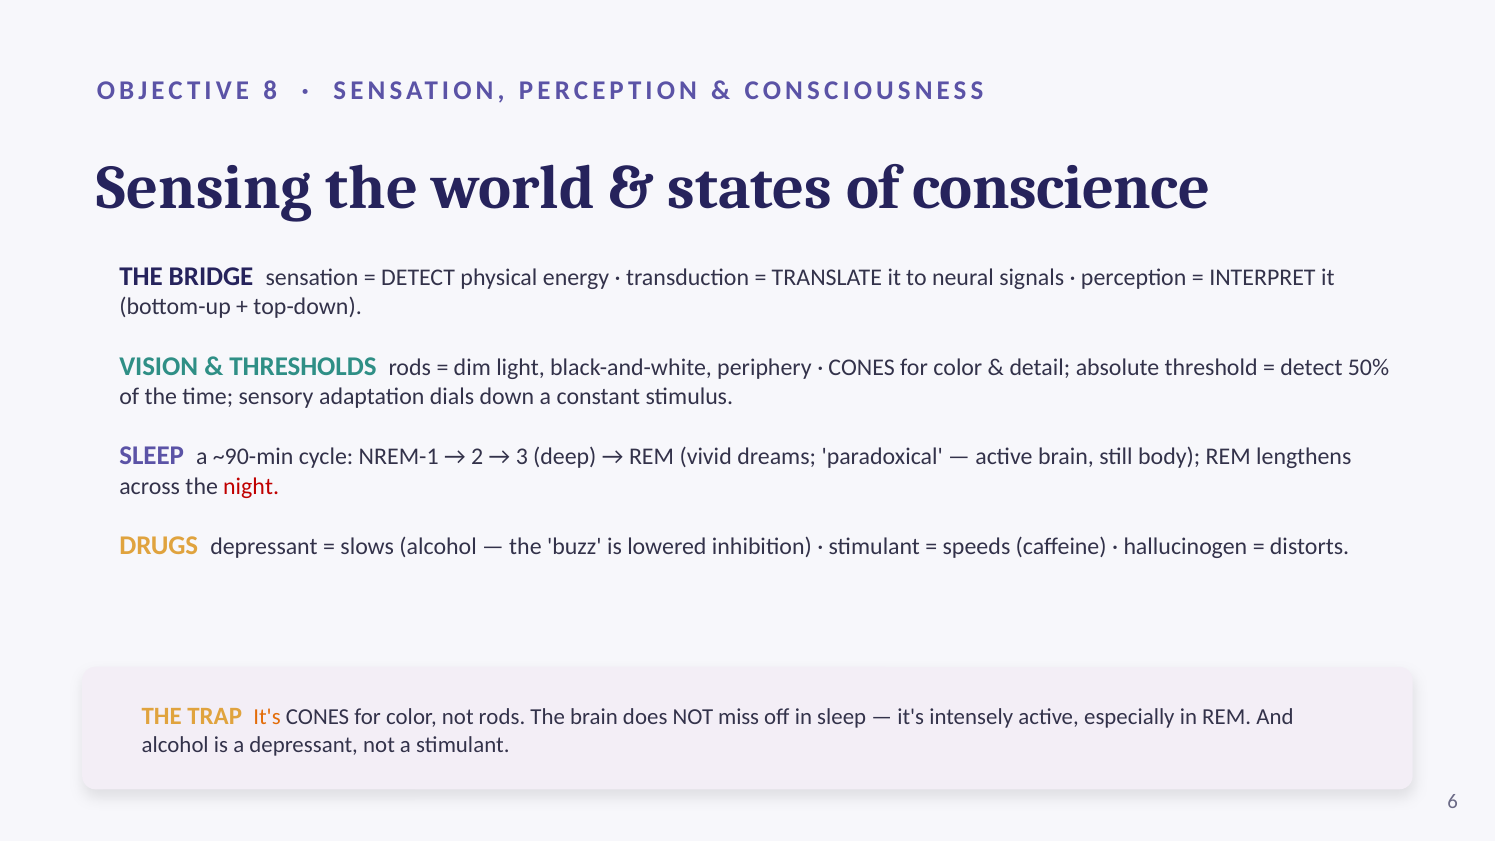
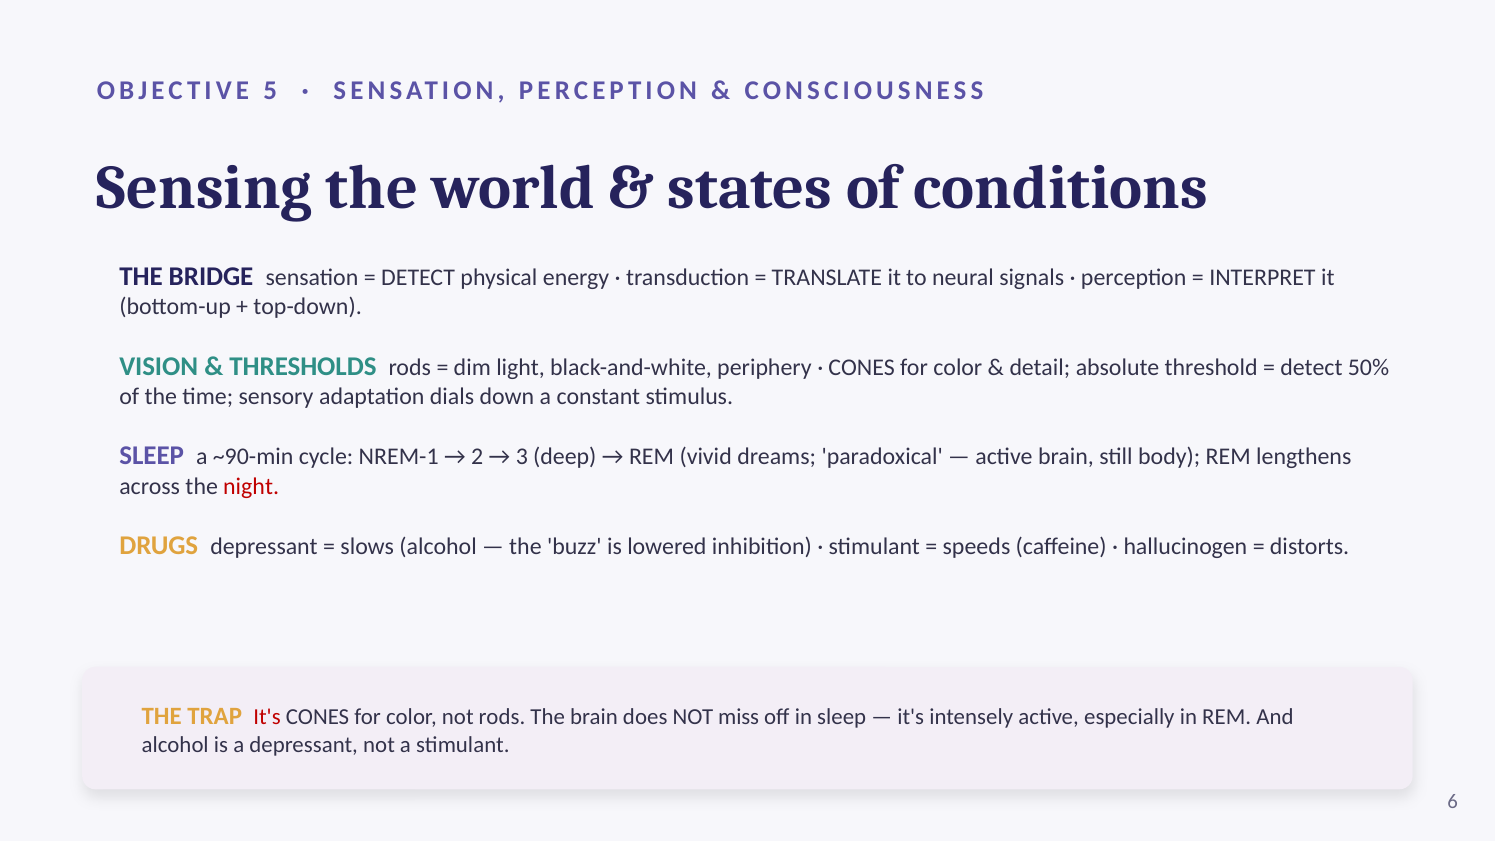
8: 8 -> 5 (270, 91)
conscience: conscience -> conditions (1061, 188)
It's colour: orange -> red (267, 717)
